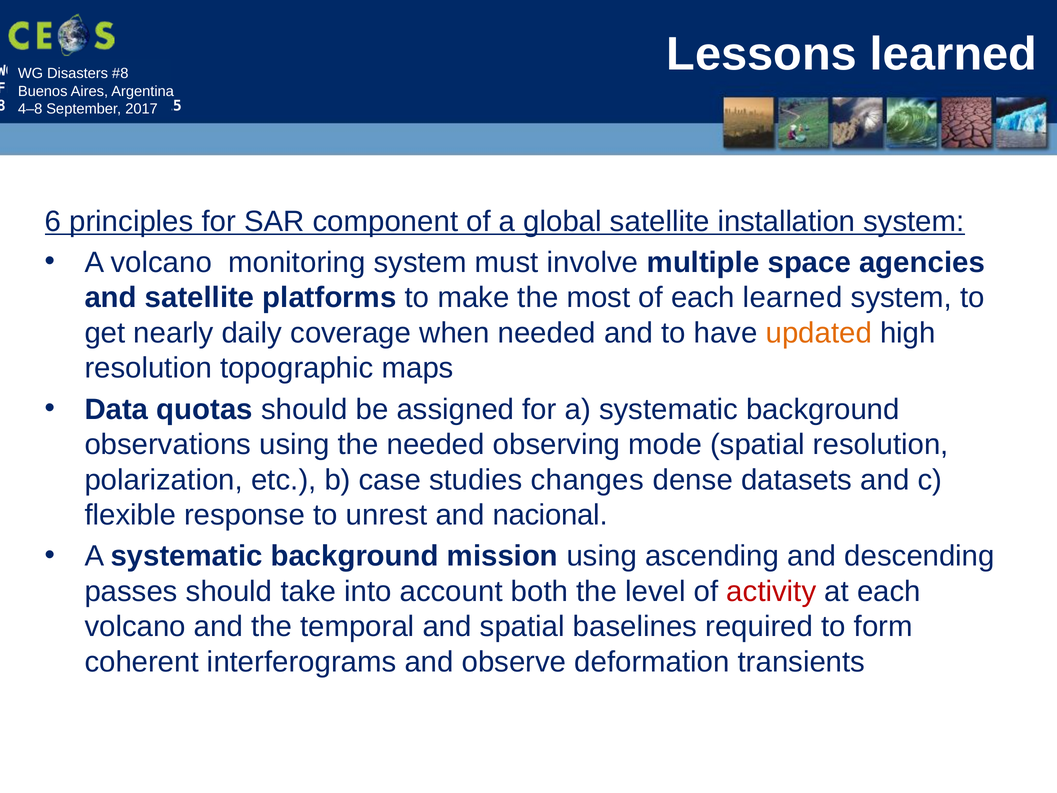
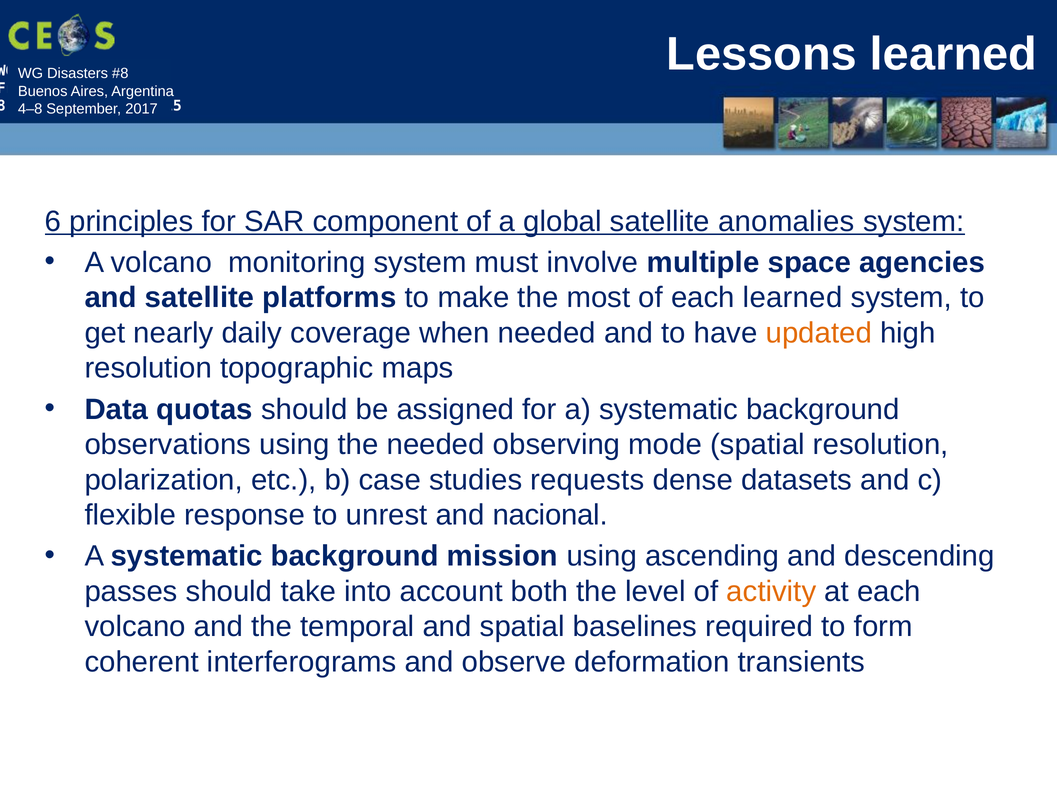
installation: installation -> anomalies (786, 221)
changes: changes -> requests (587, 480)
activity colour: red -> orange (771, 591)
